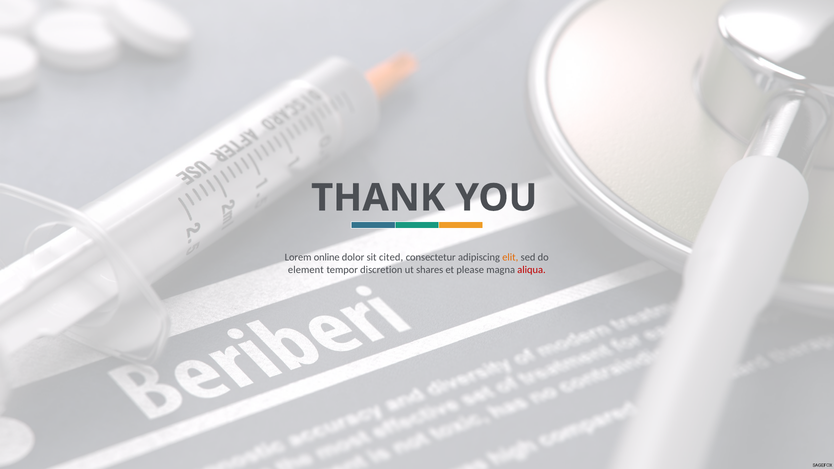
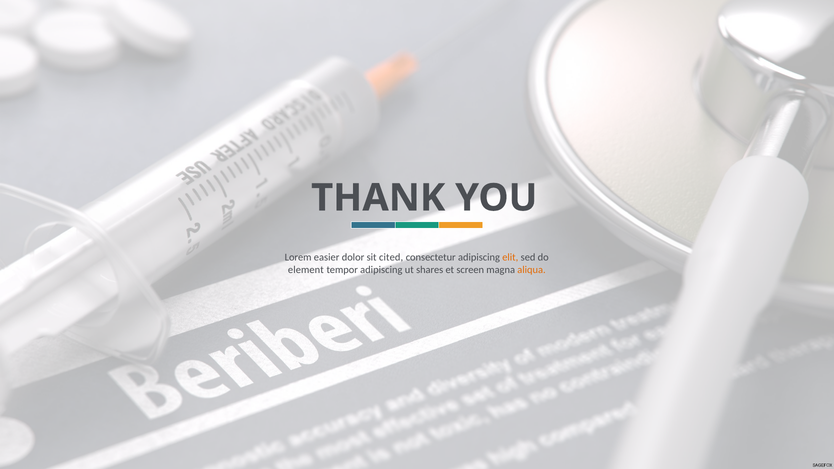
online: online -> easier (327, 257)
tempor discretion: discretion -> adipiscing (381, 270)
please: please -> screen (470, 270)
aliqua colour: red -> orange (531, 270)
